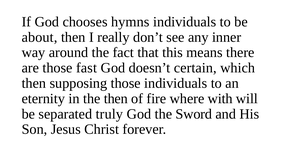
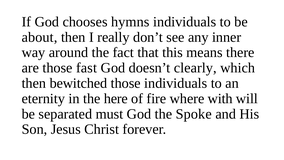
certain: certain -> clearly (195, 68)
supposing: supposing -> bewitched (78, 83)
the then: then -> here (116, 98)
truly: truly -> must (109, 114)
Sword: Sword -> Spoke (194, 114)
